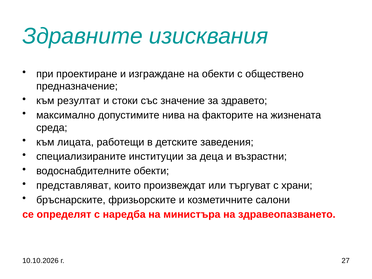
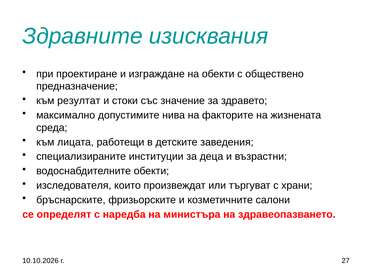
представляват: представляват -> изследователя (74, 186)
